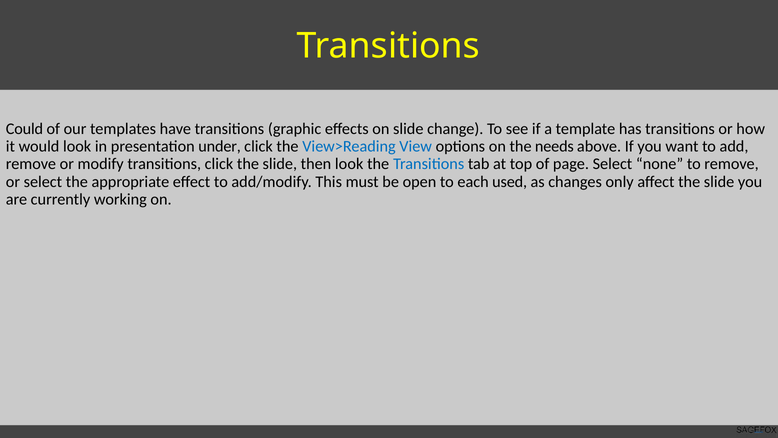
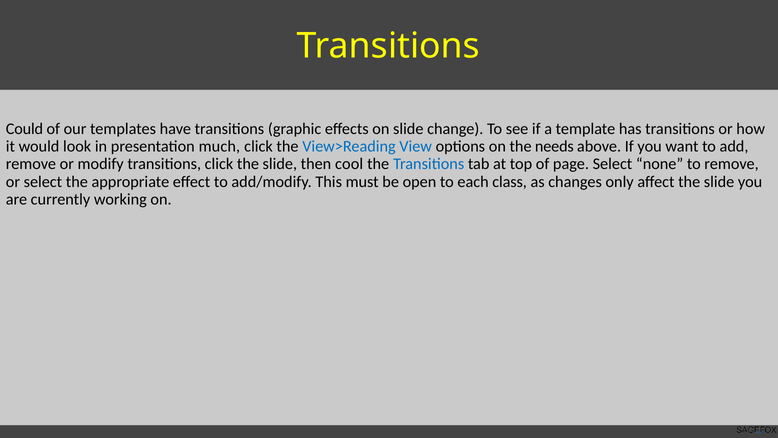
under: under -> much (219, 146)
then look: look -> cool (349, 164)
used: used -> class (510, 182)
